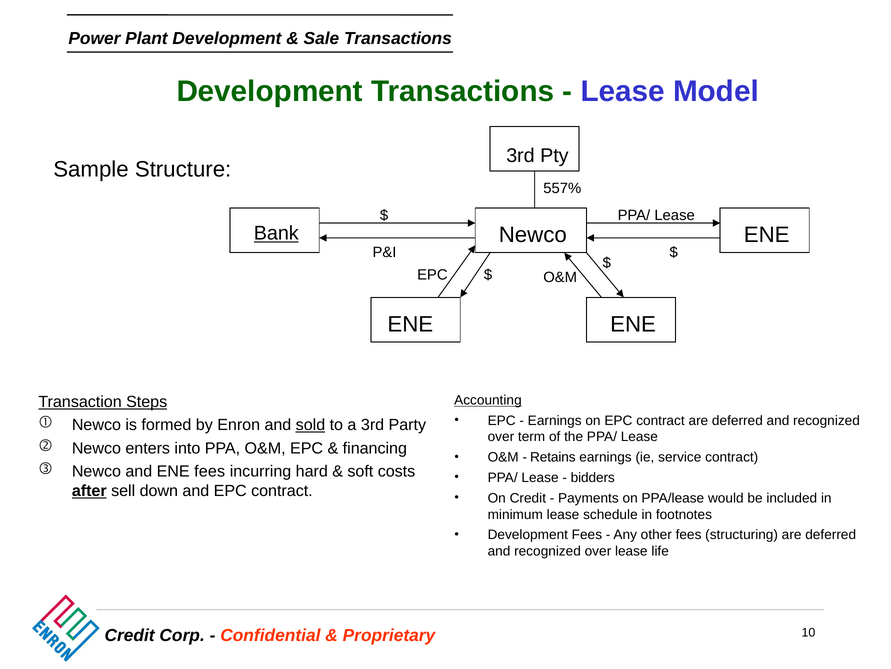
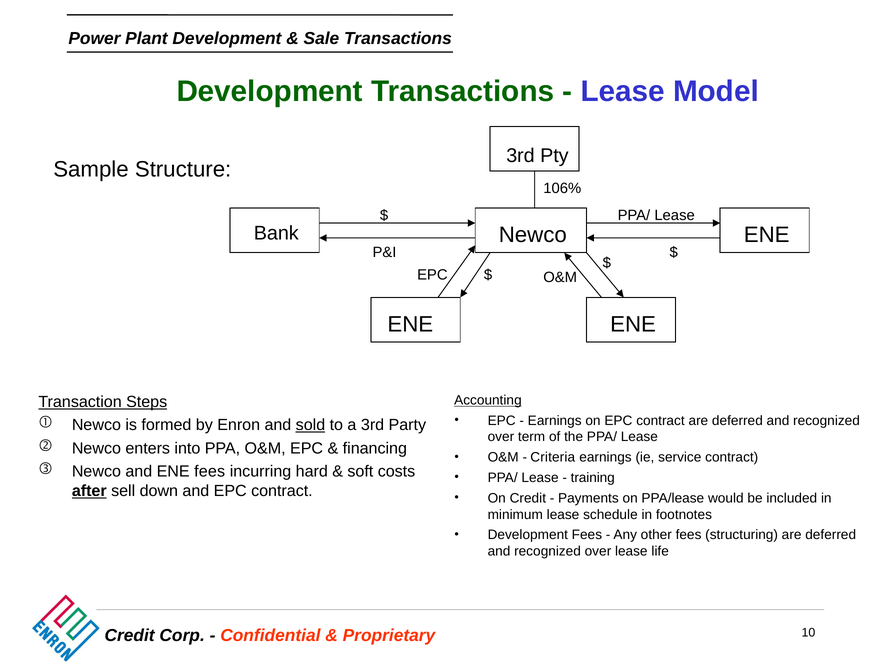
557%: 557% -> 106% (562, 188)
Bank underline: present -> none (276, 233)
Retains: Retains -> Criteria (553, 457)
bidders: bidders -> training (593, 477)
